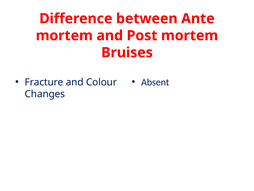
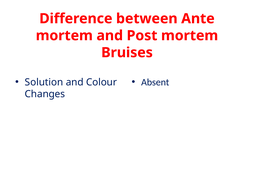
Fracture: Fracture -> Solution (44, 82)
